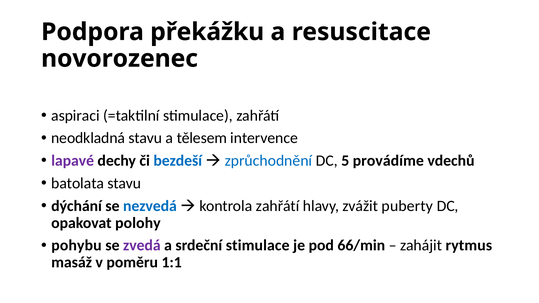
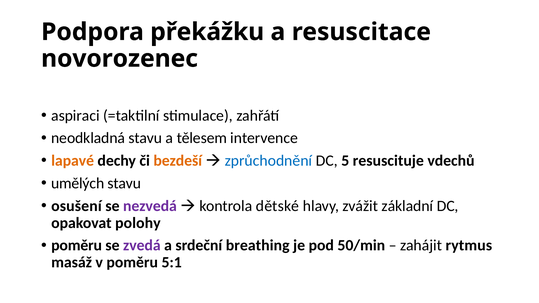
lapavé colour: purple -> orange (73, 161)
bezdeší colour: blue -> orange (178, 161)
provádíme: provádíme -> resuscituje (388, 161)
batolata: batolata -> umělých (78, 183)
dýchání: dýchání -> osušení (76, 206)
nezvedá colour: blue -> purple (150, 206)
kontrola zahřátí: zahřátí -> dětské (278, 206)
puberty: puberty -> základní (407, 206)
pohybu: pohybu -> poměru (77, 246)
srdeční stimulace: stimulace -> breathing (258, 246)
66/min: 66/min -> 50/min (361, 246)
1:1: 1:1 -> 5:1 (172, 263)
